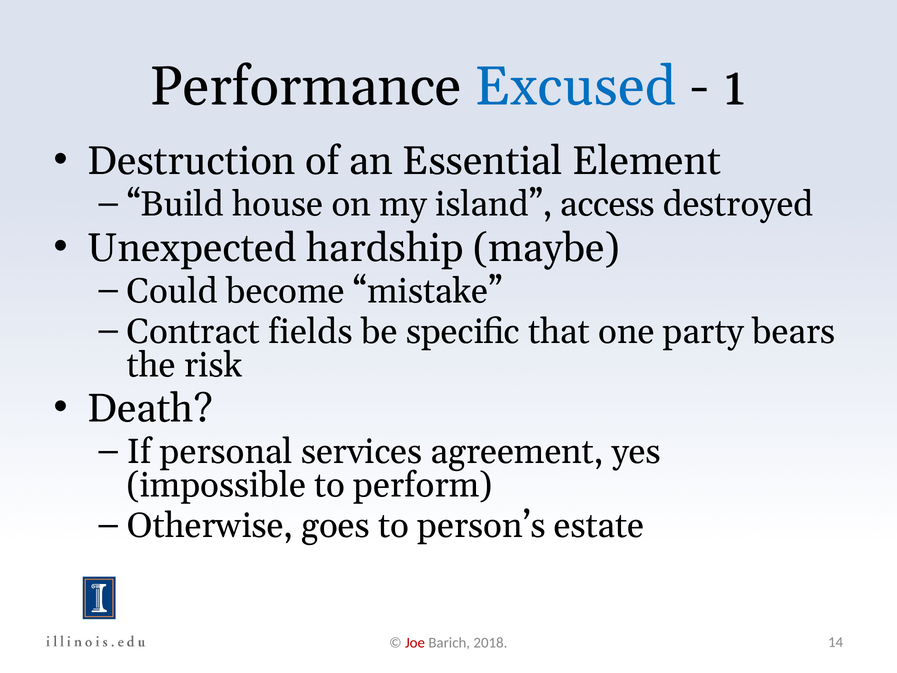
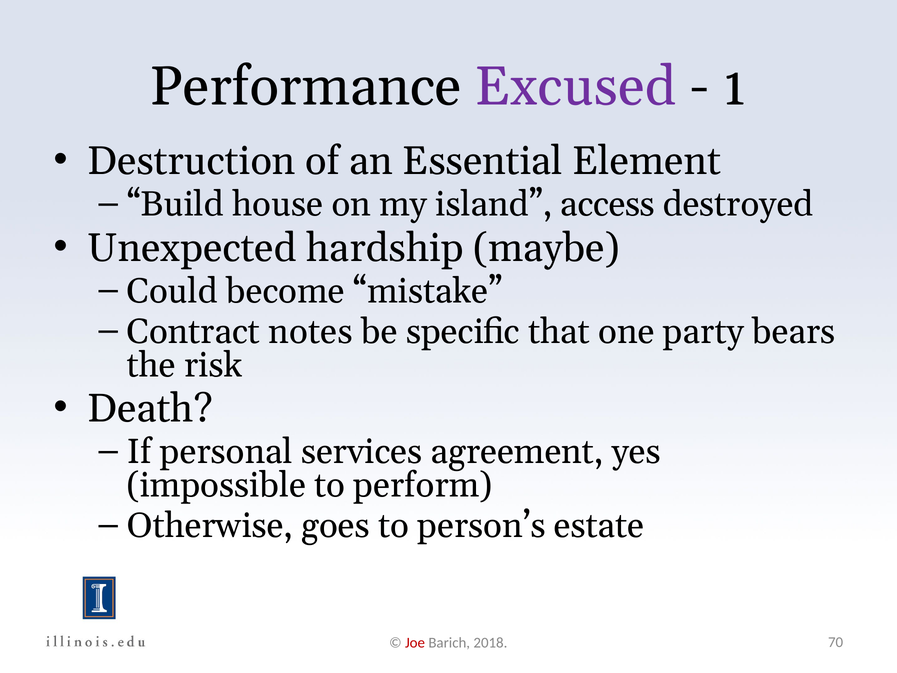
Excused colour: blue -> purple (575, 87)
fields: fields -> notes (310, 331)
14: 14 -> 70 (836, 642)
